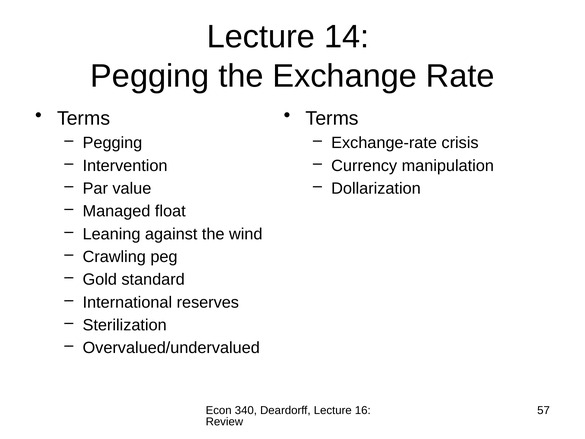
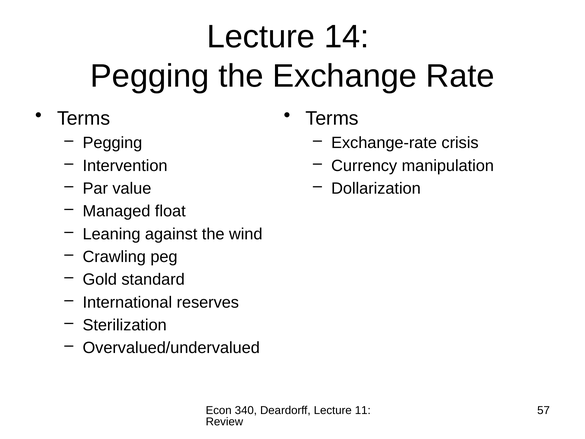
16: 16 -> 11 (363, 410)
